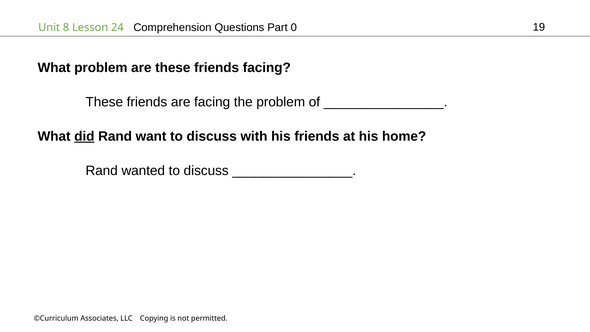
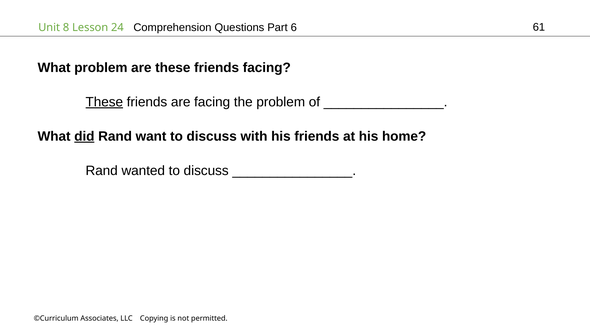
0: 0 -> 6 (294, 28)
19: 19 -> 61 (539, 27)
These underline: none -> present (104, 102)
